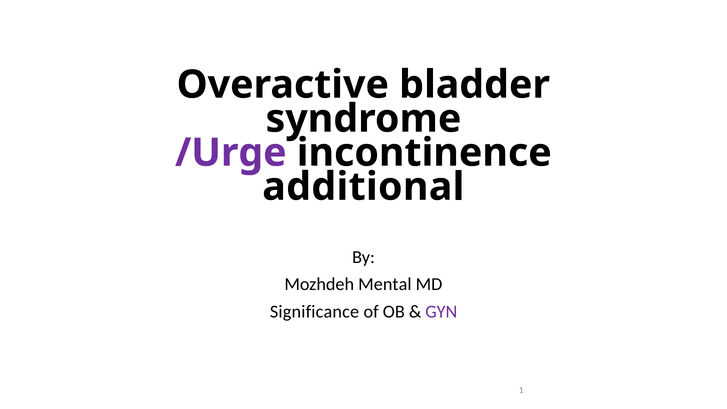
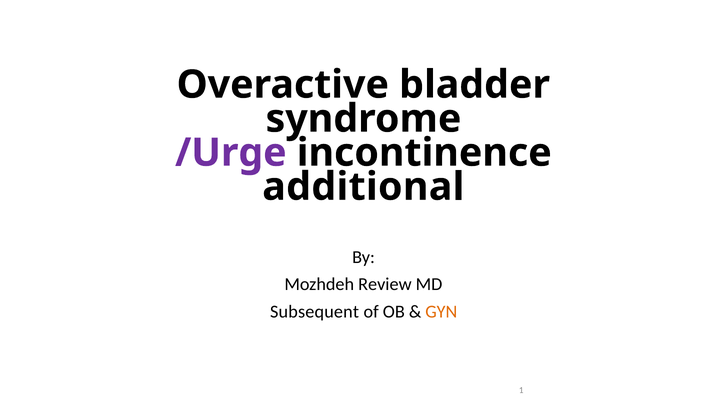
Mental: Mental -> Review (385, 284)
Significance: Significance -> Subsequent (315, 312)
GYN colour: purple -> orange (441, 312)
